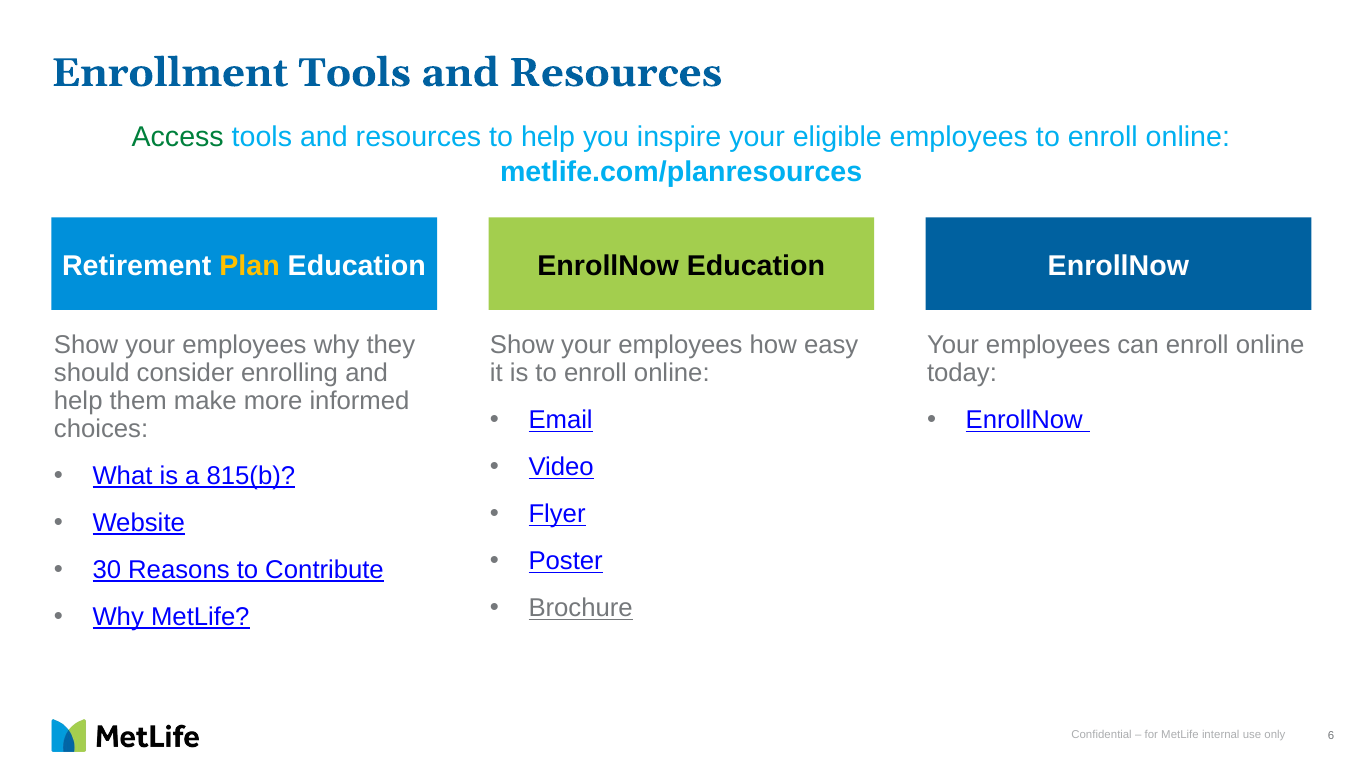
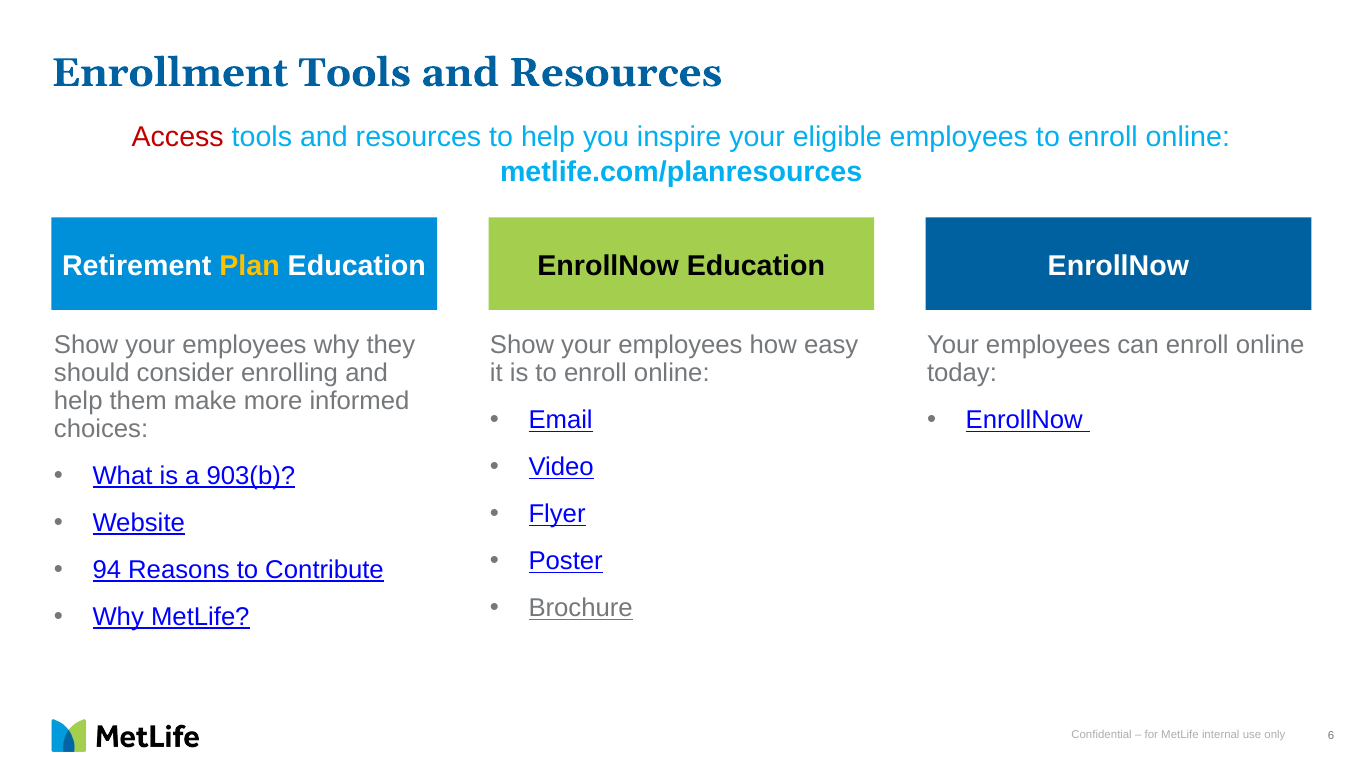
Access colour: green -> red (178, 137)
815(b: 815(b -> 903(b (251, 476)
30: 30 -> 94 (107, 570)
